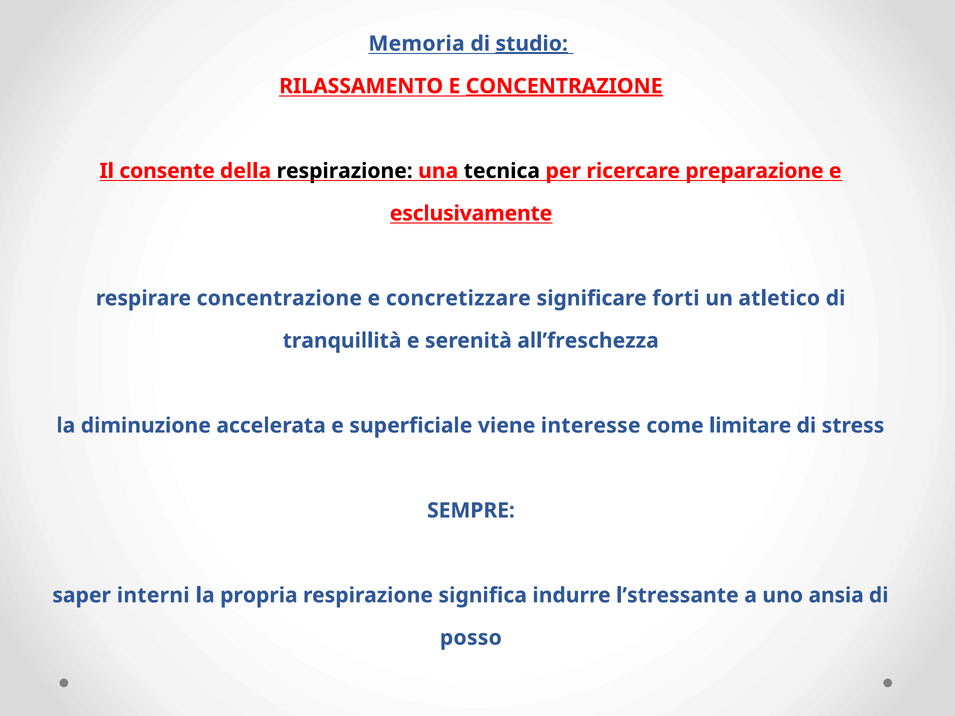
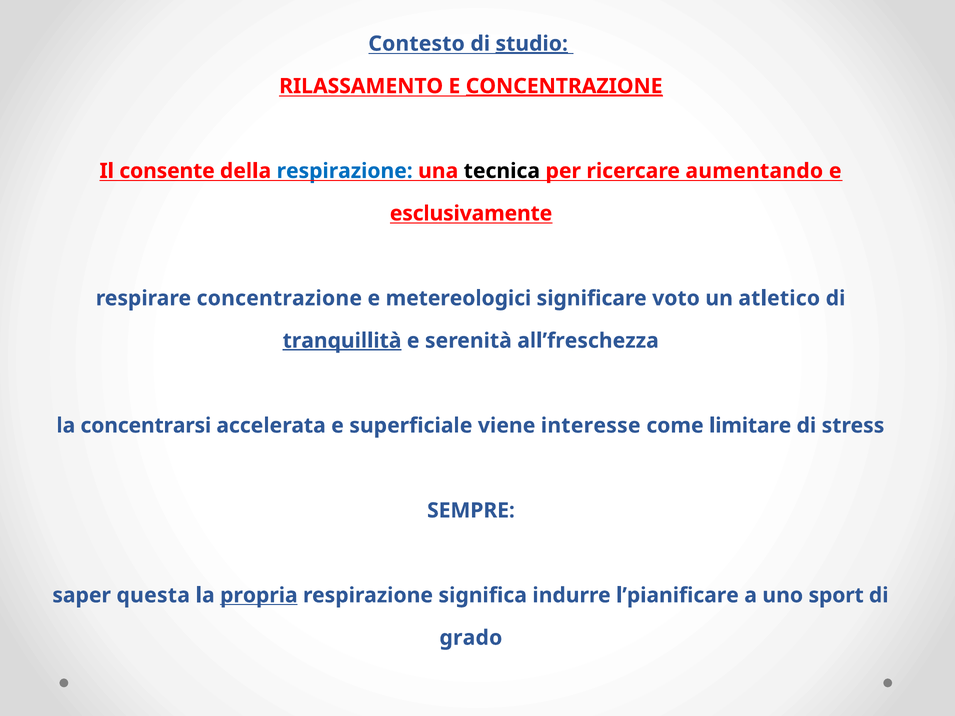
Memoria: Memoria -> Contesto (417, 44)
respirazione colour: black -> blue (345, 171)
preparazione: preparazione -> aumentando (754, 171)
concretizzare: concretizzare -> metereologici (458, 298)
forti: forti -> voto (676, 298)
tranquillità underline: none -> present (342, 341)
diminuzione: diminuzione -> concentrarsi (146, 426)
interni: interni -> questa (153, 596)
propria underline: none -> present (259, 596)
l’stressante: l’stressante -> l’pianificare (677, 596)
ansia: ansia -> sport (836, 596)
posso: posso -> grado (471, 638)
